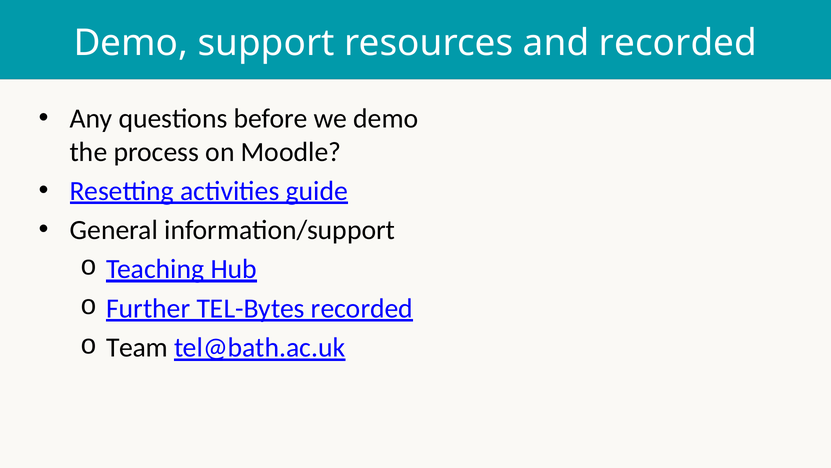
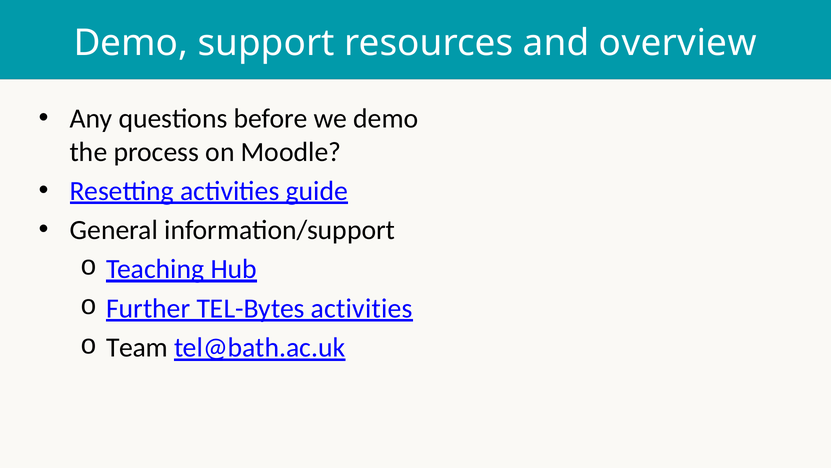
and recorded: recorded -> overview (678, 43)
TEL-Bytes recorded: recorded -> activities (362, 308)
